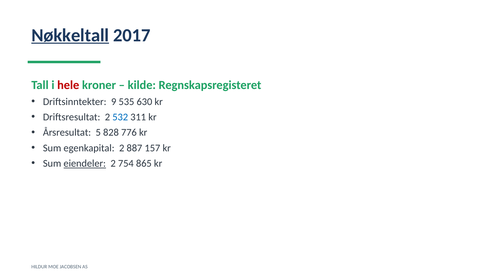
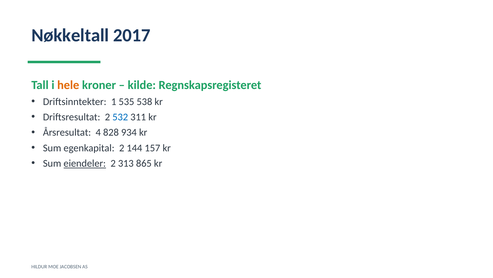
Nøkkeltall underline: present -> none (70, 35)
hele colour: red -> orange (68, 85)
9: 9 -> 1 (114, 101)
630: 630 -> 538 (144, 101)
5: 5 -> 4 (98, 132)
776: 776 -> 934 (129, 132)
887: 887 -> 144 (134, 148)
754: 754 -> 313 (126, 163)
